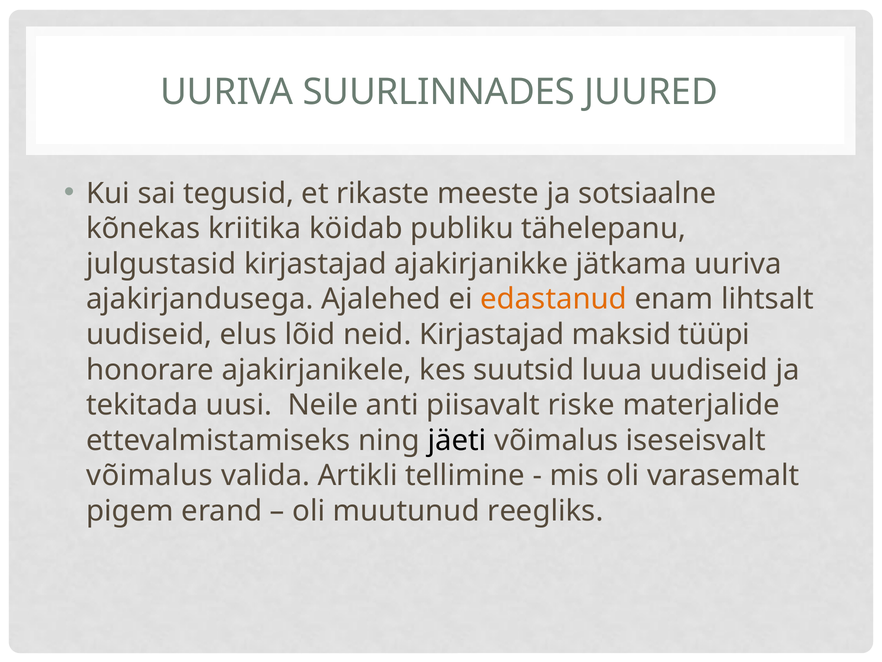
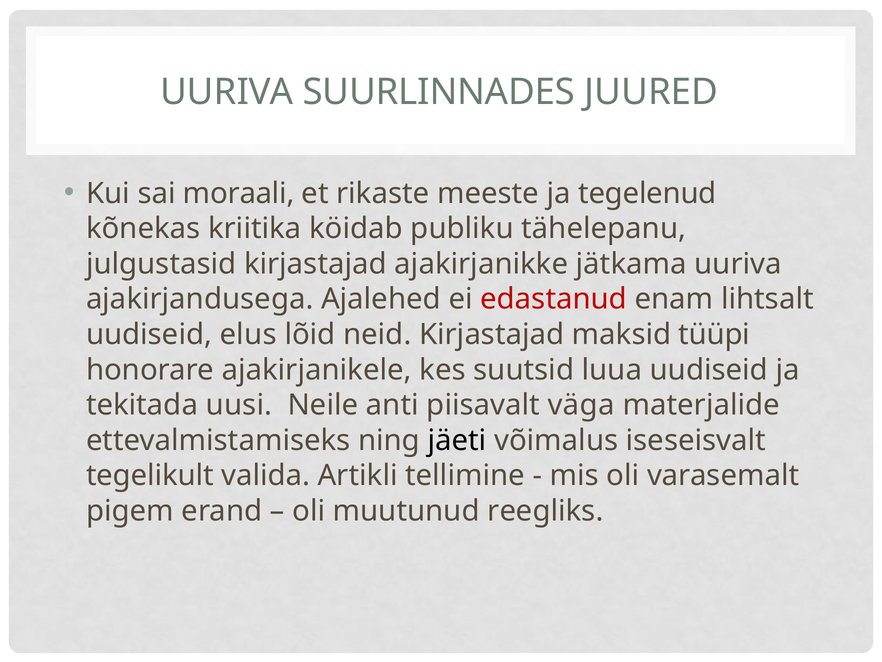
tegusid: tegusid -> moraali (239, 193)
sotsiaalne: sotsiaalne -> tegelenud (647, 193)
edastanud colour: orange -> red (554, 299)
riske: riske -> väga (581, 405)
võimalus: võimalus -> tegelikult (150, 475)
